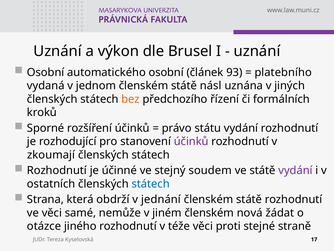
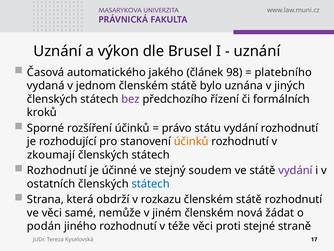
Osobní: Osobní -> Časová (46, 72)
automatického osobní: osobní -> jakého (166, 72)
93: 93 -> 98 (234, 72)
násl: násl -> bylo (211, 86)
bez colour: orange -> purple (131, 99)
účinků colour: purple -> orange (191, 141)
jednání: jednání -> rozkazu (161, 199)
otázce: otázce -> podán (44, 226)
